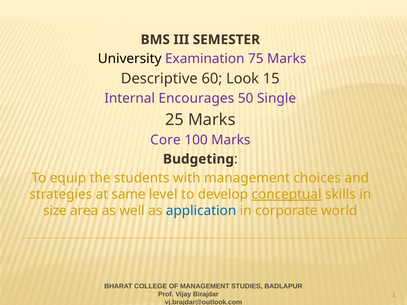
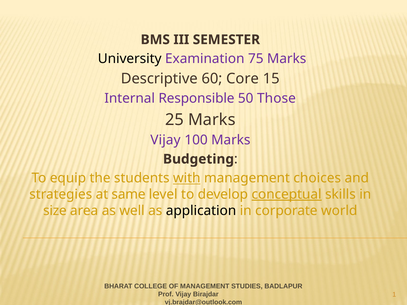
Look: Look -> Core (242, 79)
Encourages: Encourages -> Responsible (196, 98)
Single: Single -> Those (276, 98)
Core: Core -> Vijay (165, 140)
with underline: none -> present (187, 178)
application colour: blue -> black (201, 211)
